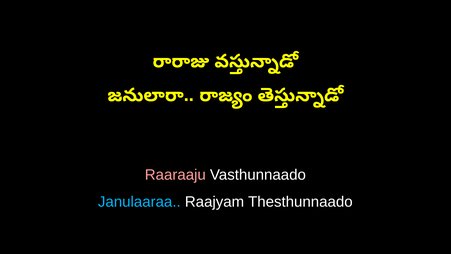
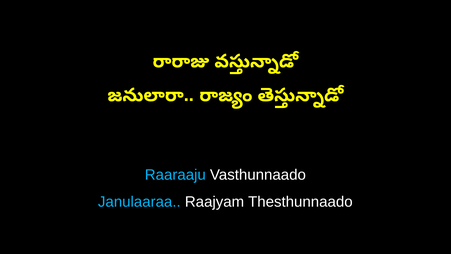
Raaraaju colour: pink -> light blue (175, 175)
